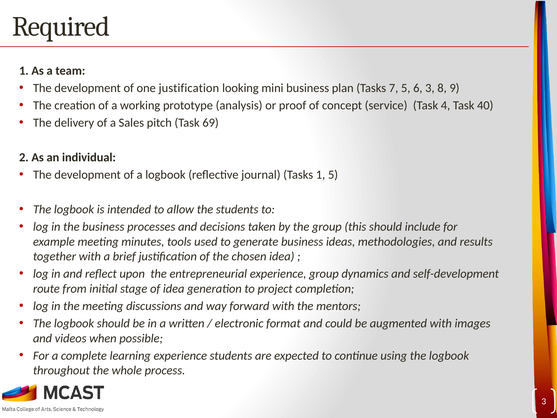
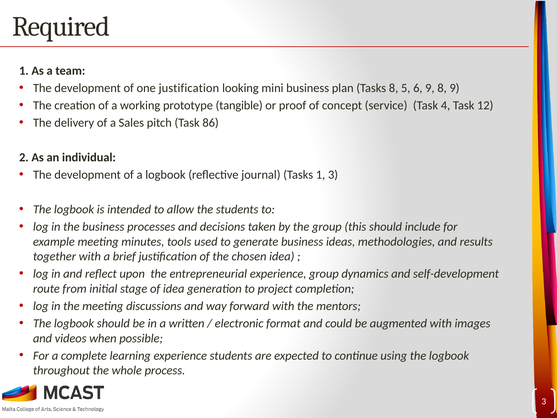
Tasks 7: 7 -> 8 (394, 88)
6 3: 3 -> 9 (430, 88)
analysis: analysis -> tangible (239, 105)
40: 40 -> 12 (485, 105)
69: 69 -> 86 (211, 123)
1 5: 5 -> 3 (333, 175)
